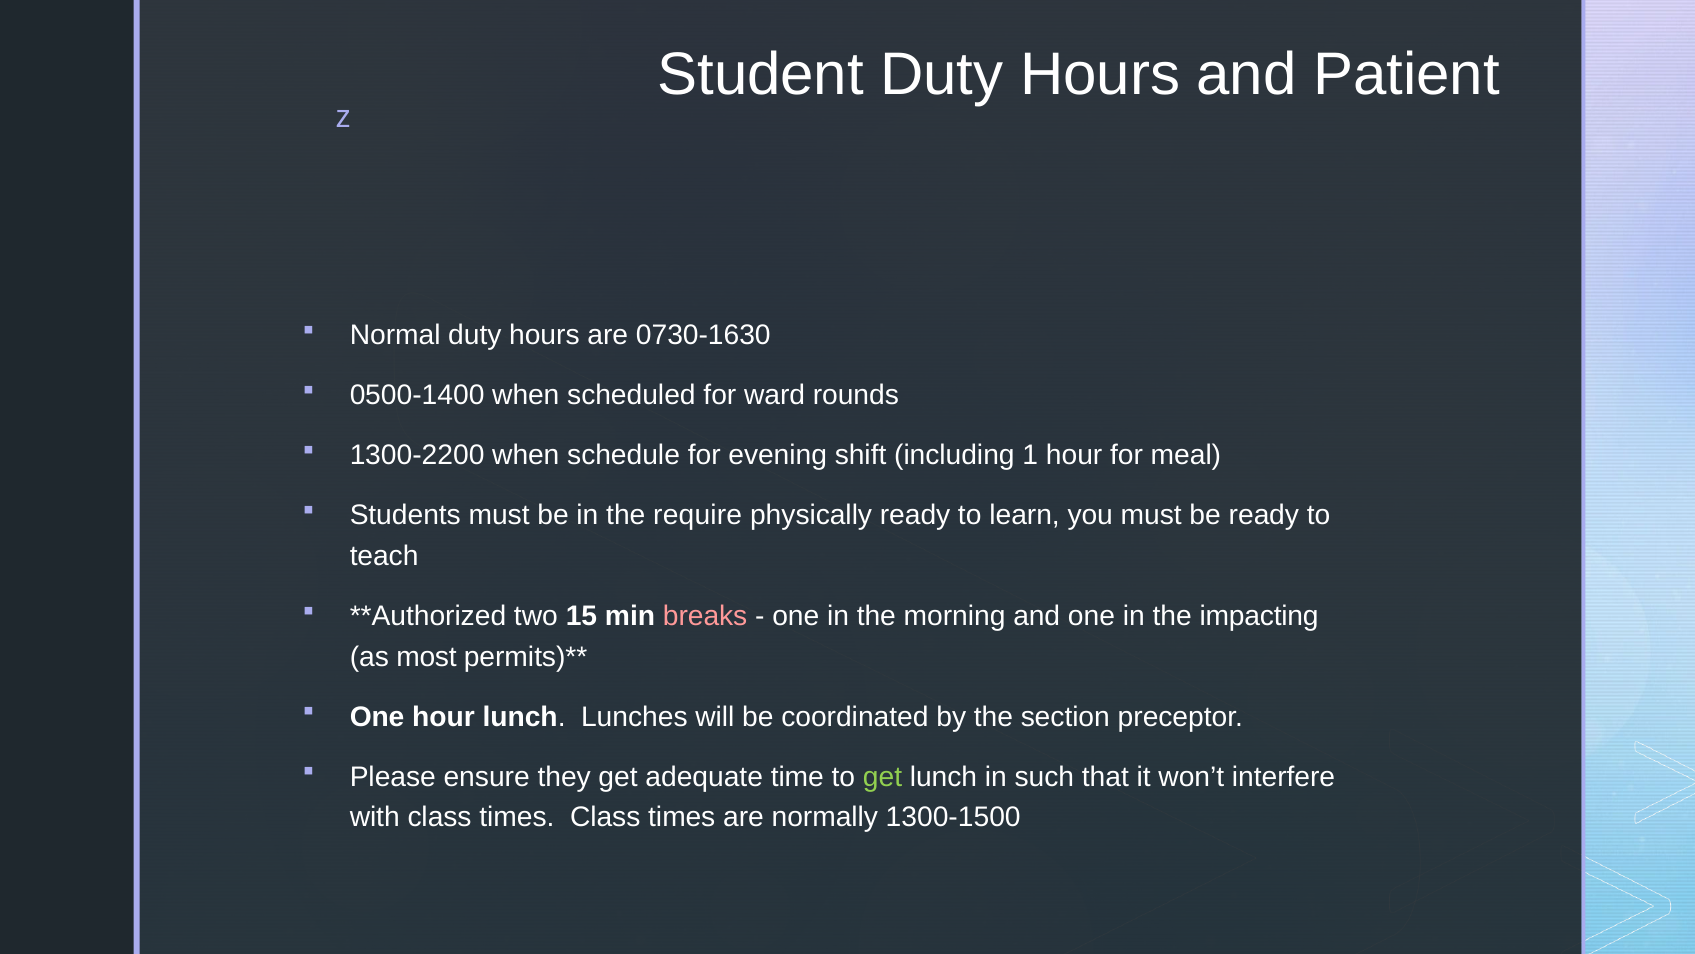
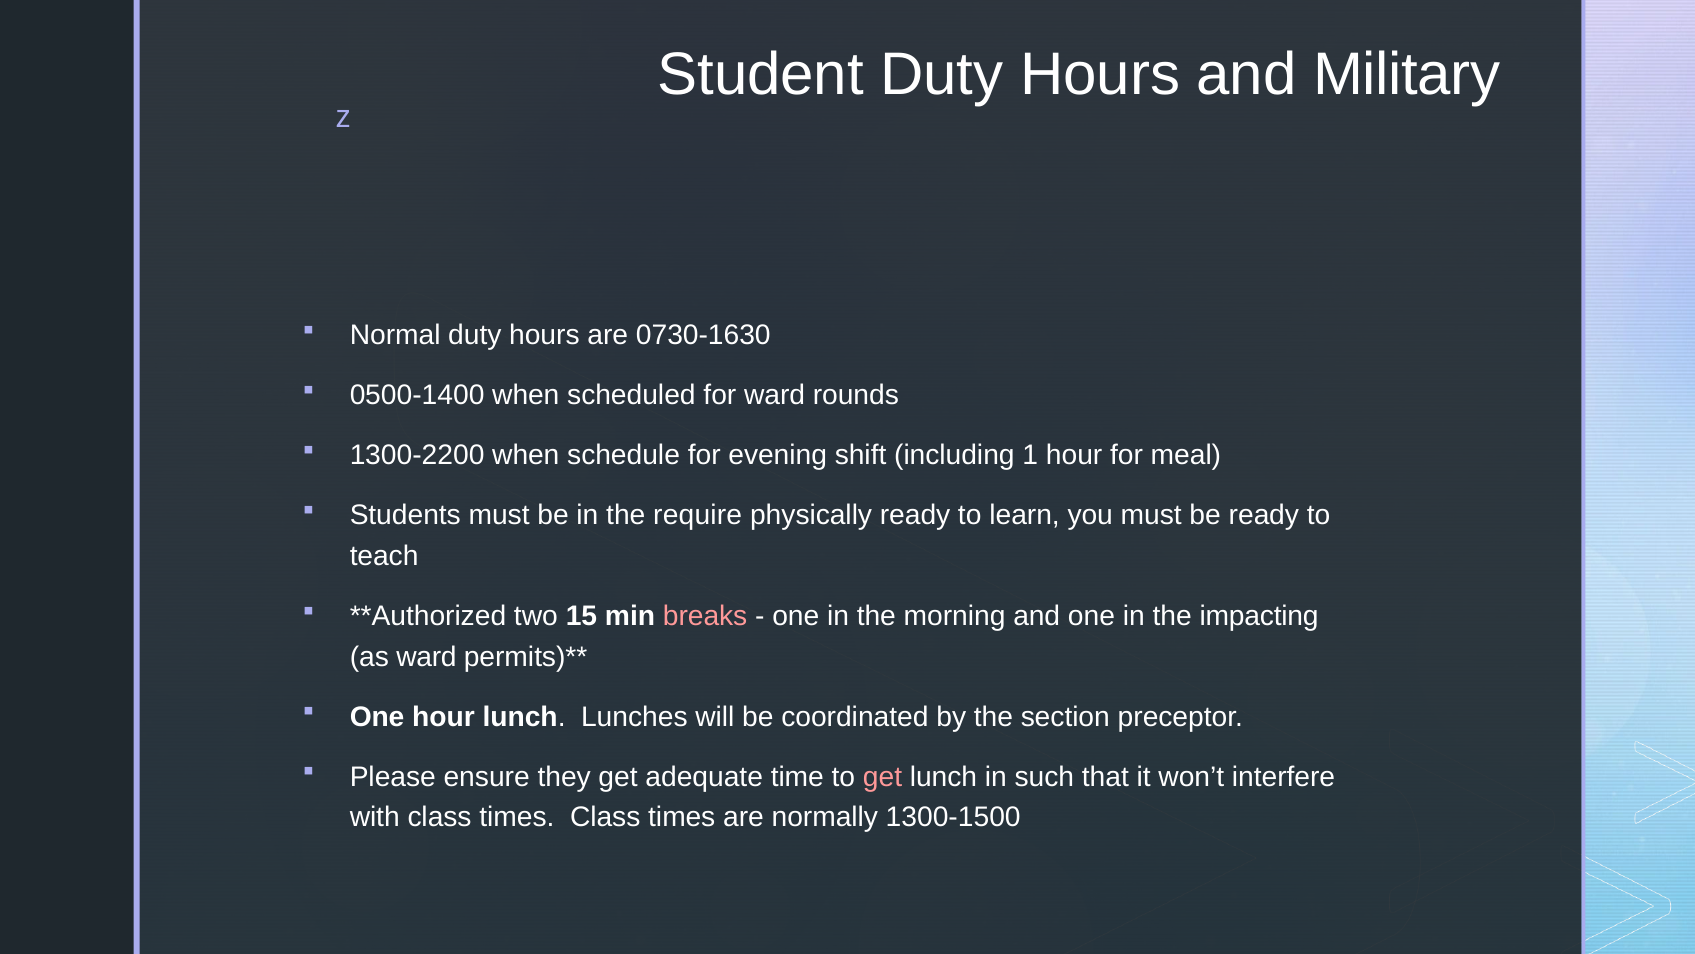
Patient: Patient -> Military (1407, 75)
as most: most -> ward (426, 656)
get colour: light green -> pink (883, 776)
